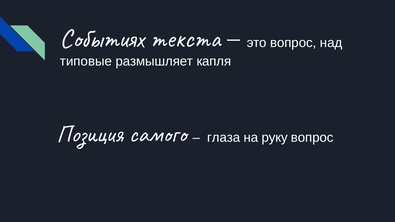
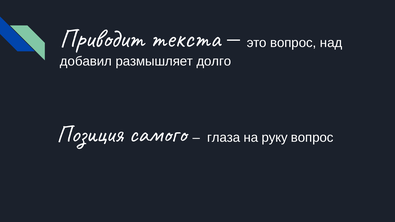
Событиях: Событиях -> Приводит (102, 39)
типовые: типовые -> добавил (86, 61)
капля: капля -> долго (214, 61)
